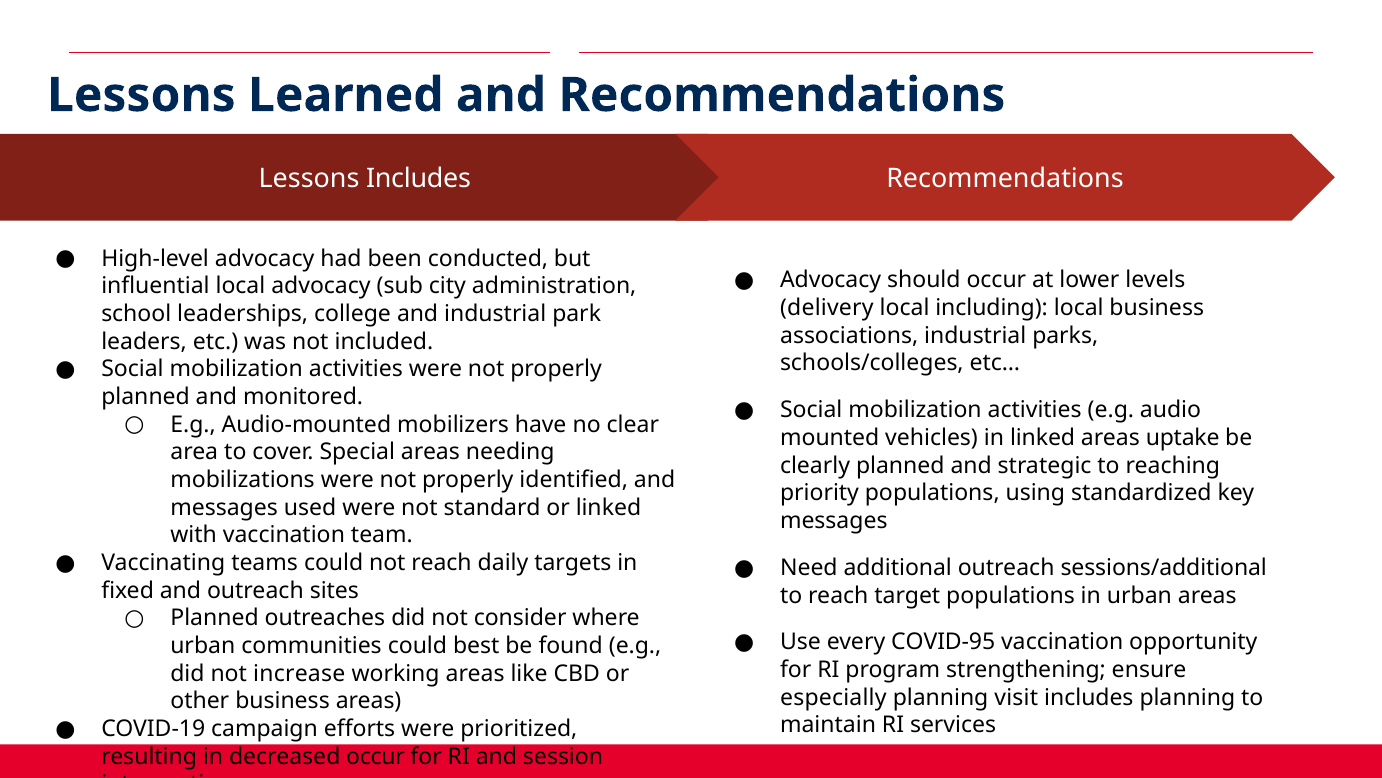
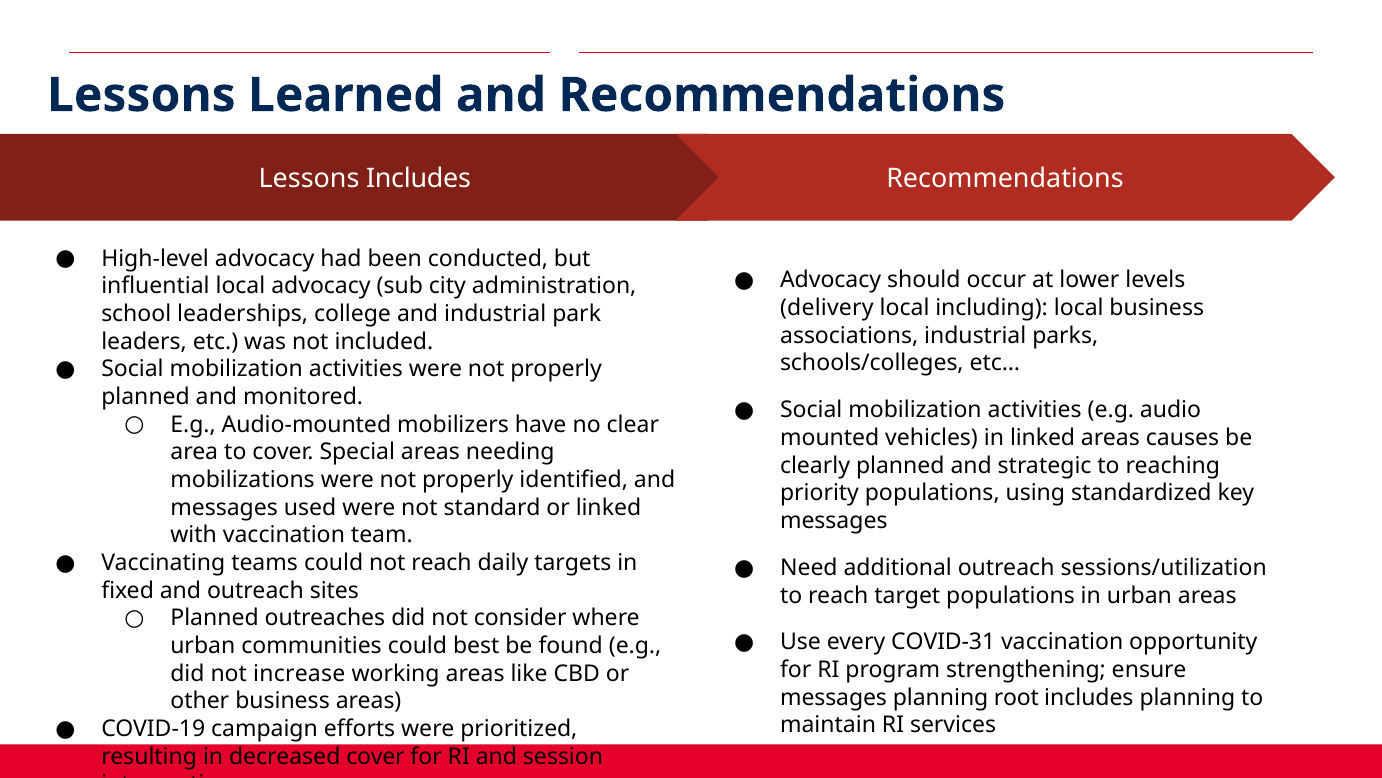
uptake: uptake -> causes (1183, 438)
sessions/additional: sessions/additional -> sessions/utilization (1164, 567)
COVID-95: COVID-95 -> COVID-31 (943, 642)
especially: especially -> messages (834, 697)
visit: visit -> root (1016, 697)
decreased occur: occur -> cover (375, 756)
